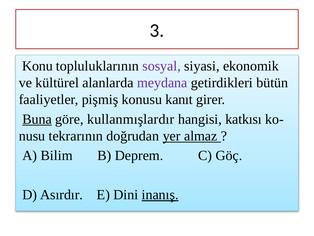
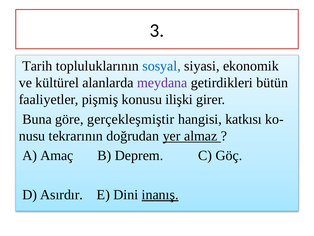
Konu: Konu -> Tarih (37, 66)
sosyal colour: purple -> blue (162, 66)
kanıt: kanıt -> ilişki (179, 99)
Buna underline: present -> none (37, 119)
kullanmışlardır: kullanmışlardır -> gerçekleşmiştir (131, 119)
Bilim: Bilim -> Amaç (57, 155)
